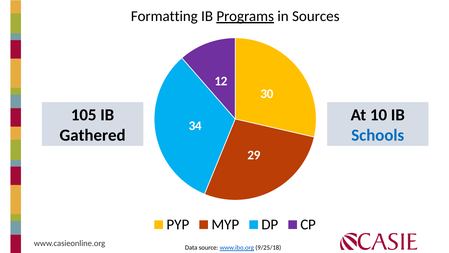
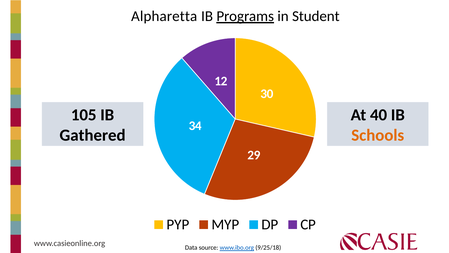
Formatting: Formatting -> Alpharetta (164, 16)
Sources: Sources -> Student (316, 16)
10: 10 -> 40 (379, 115)
Schools colour: blue -> orange (378, 135)
